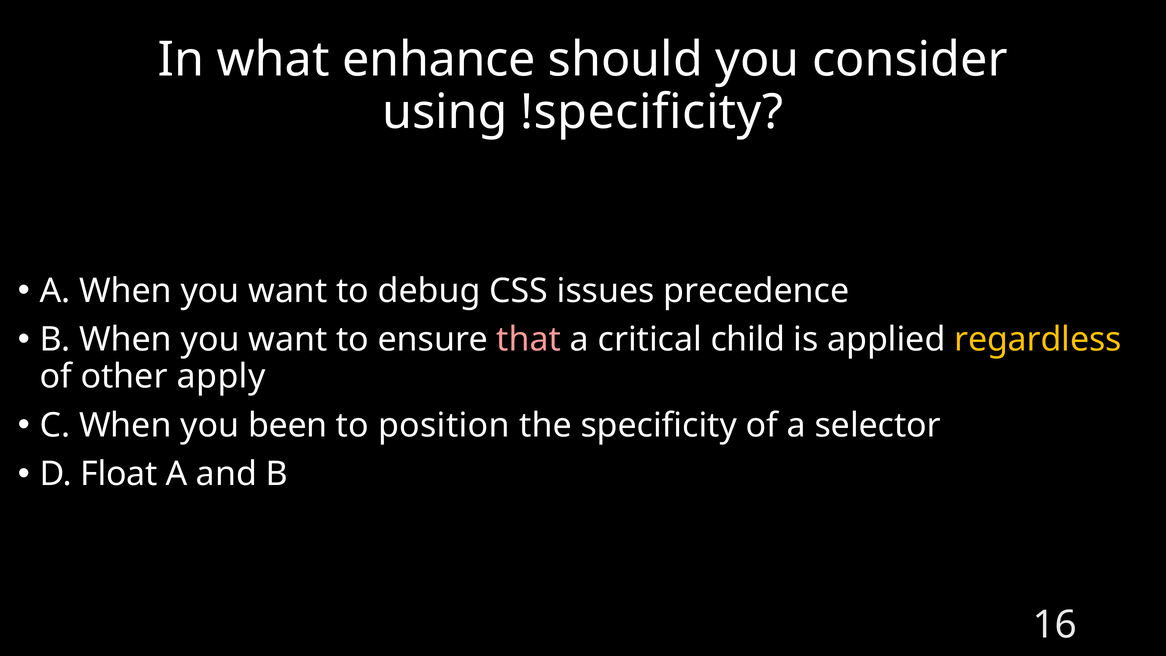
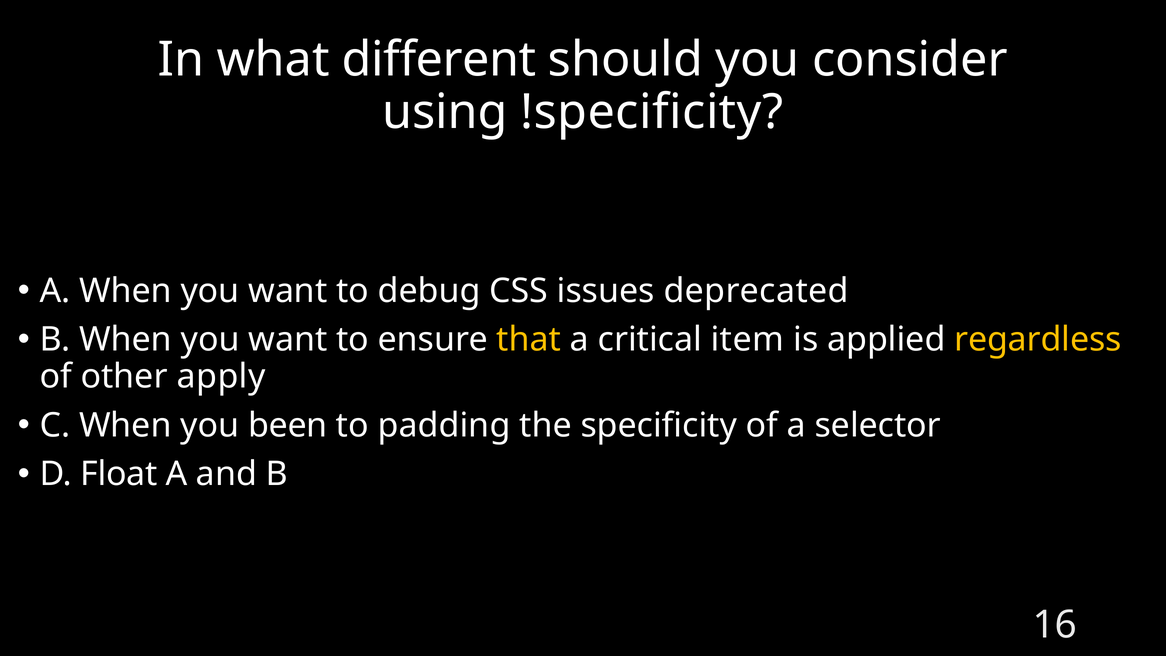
enhance: enhance -> different (439, 60)
precedence: precedence -> deprecated (756, 291)
that colour: pink -> yellow (529, 340)
child: child -> item (747, 340)
position: position -> padding (444, 425)
